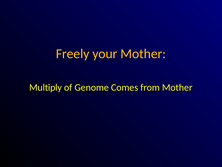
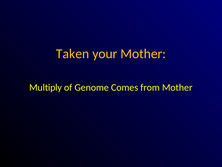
Freely: Freely -> Taken (73, 54)
